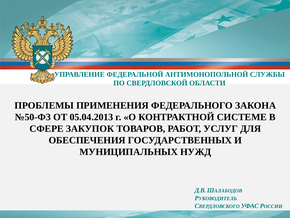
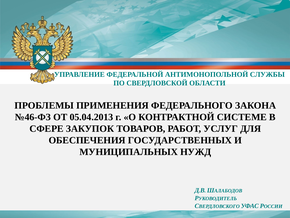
№50-ФЗ: №50-ФЗ -> №46-ФЗ (33, 117)
